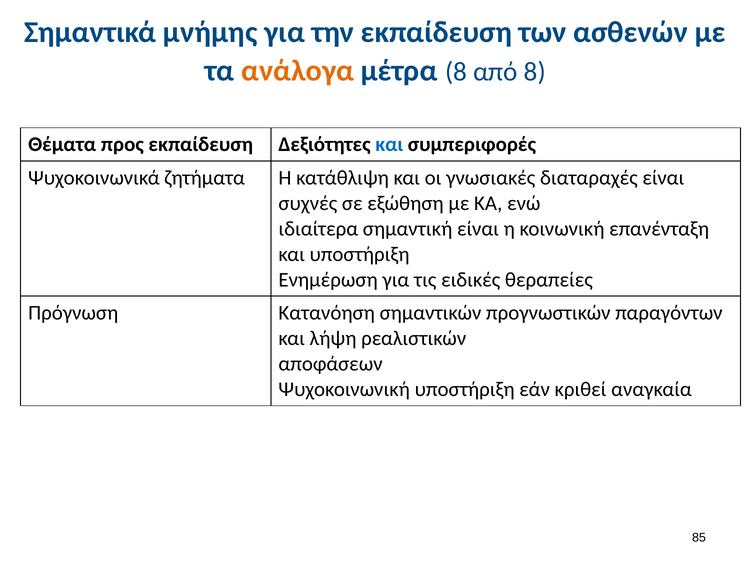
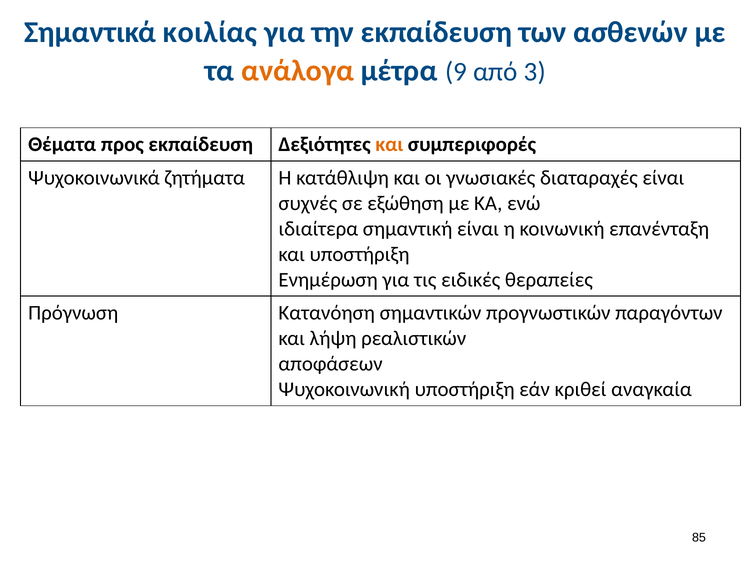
μνήμης: μνήμης -> κοιλίας (210, 32)
μέτρα 8: 8 -> 9 (456, 72)
από 8: 8 -> 3 (535, 72)
και colour: blue -> orange (389, 145)
